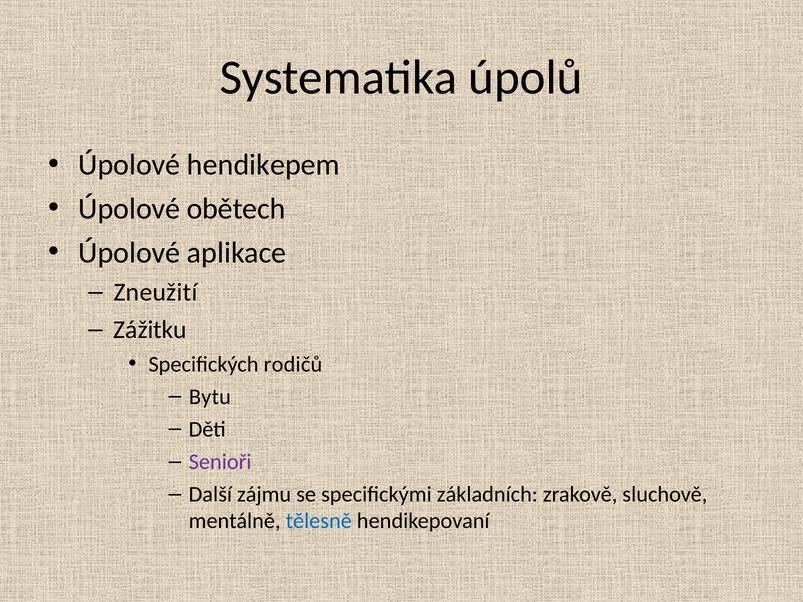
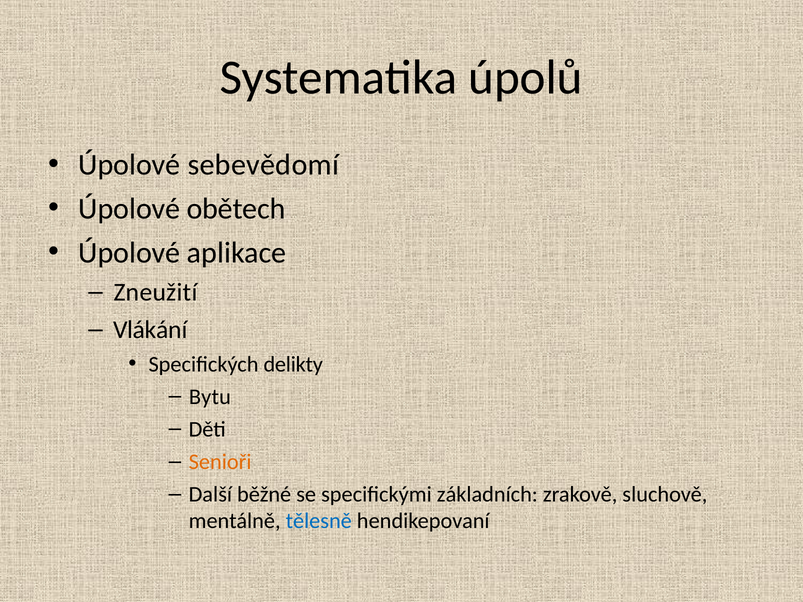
hendikepem: hendikepem -> sebevědomí (263, 165)
Zážitku: Zážitku -> Vlákání (150, 330)
rodičů: rodičů -> delikty (293, 364)
Senioři colour: purple -> orange (220, 462)
zájmu: zájmu -> běžné (264, 495)
